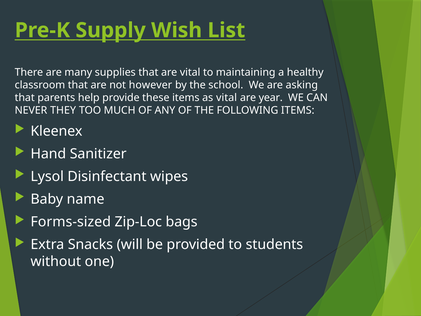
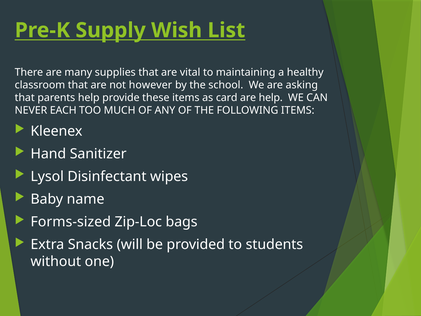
as vital: vital -> card (227, 98)
are year: year -> help (271, 98)
THEY: THEY -> EACH (63, 110)
